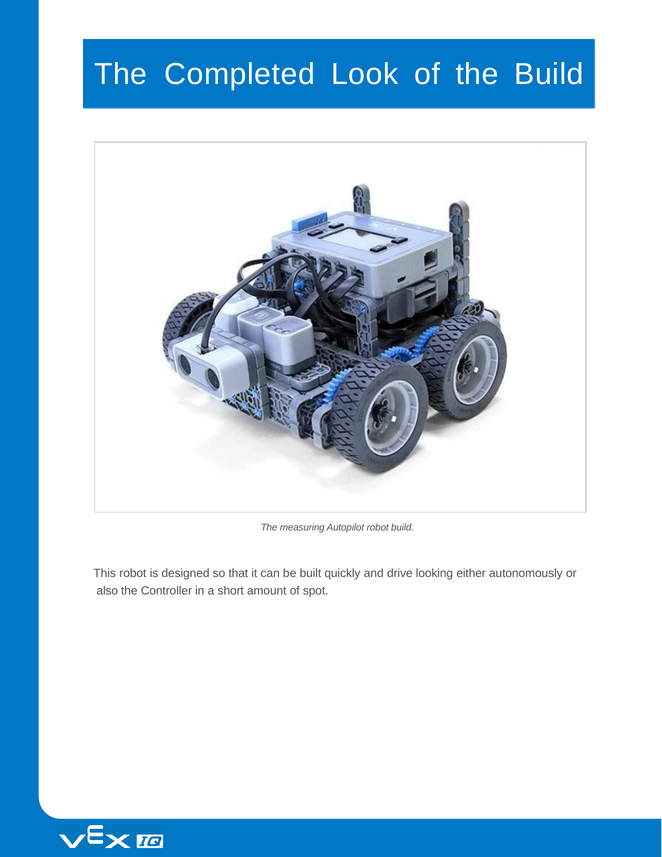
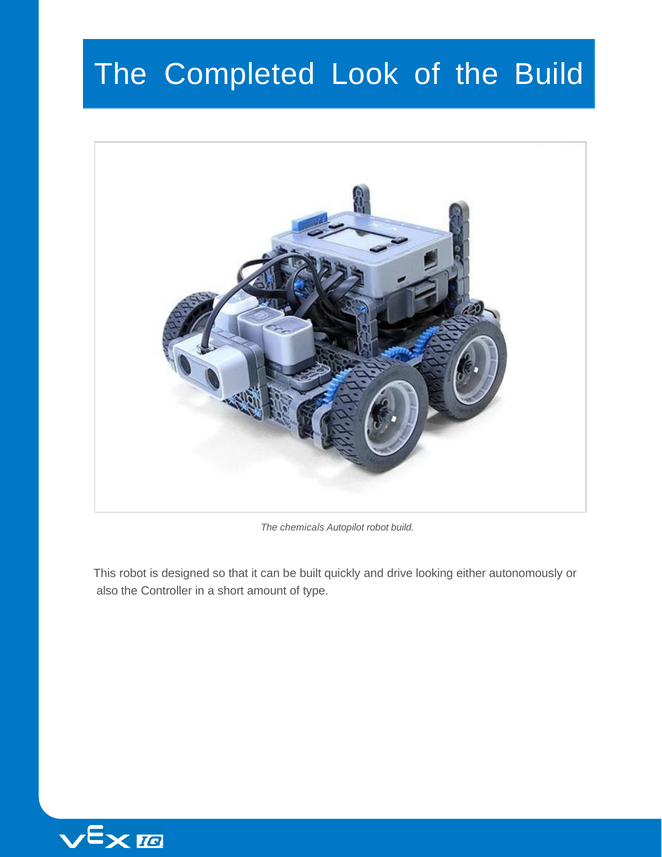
measuring: measuring -> chemicals (302, 528)
spot: spot -> type (316, 591)
